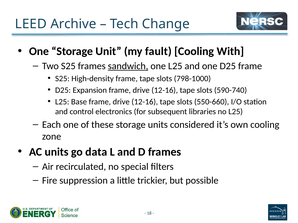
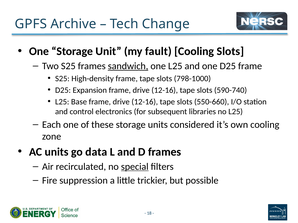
LEED: LEED -> GPFS (31, 24)
Cooling With: With -> Slots (230, 51)
special underline: none -> present (135, 167)
